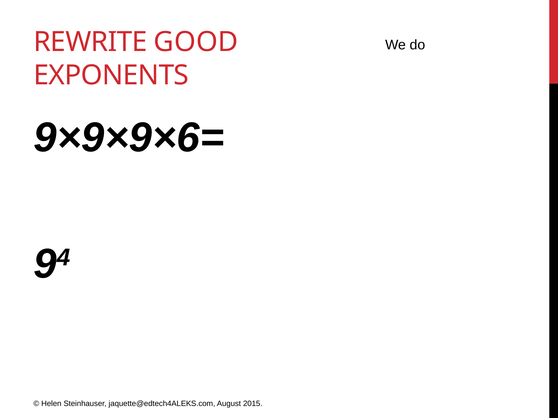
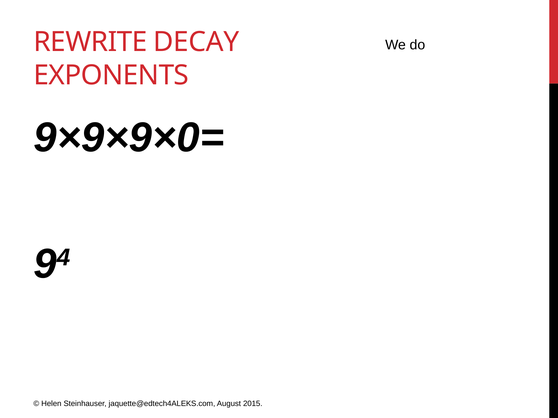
GOOD: GOOD -> DECAY (196, 42)
9×9×9×6=: 9×9×9×6= -> 9×9×9×0= (129, 138)
